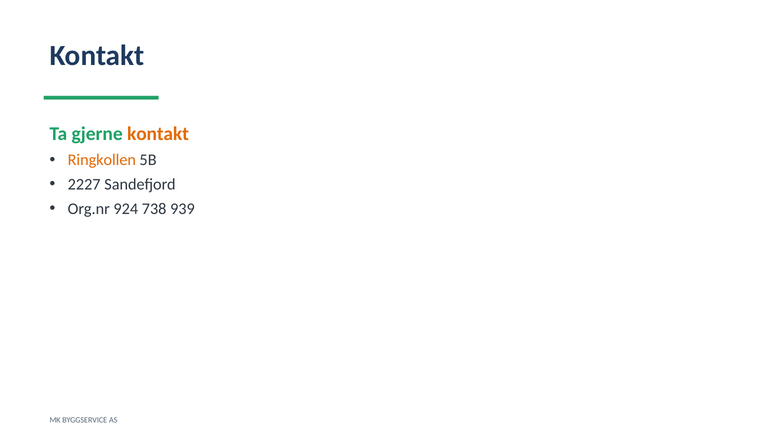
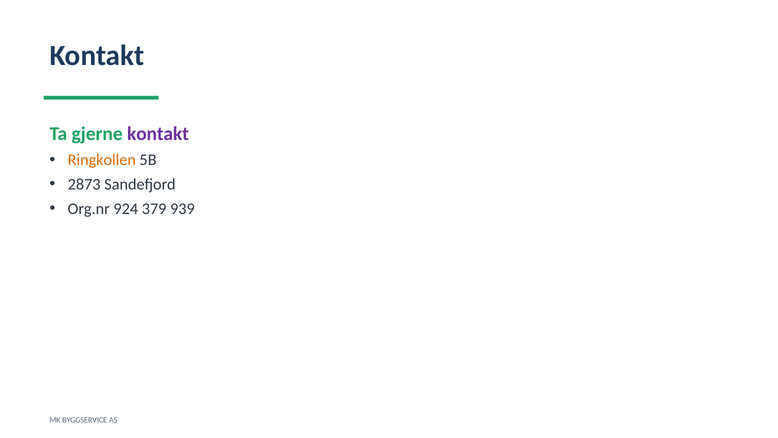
kontakt colour: orange -> purple (158, 134)
2227: 2227 -> 2873 (84, 184)
738: 738 -> 379 (154, 209)
